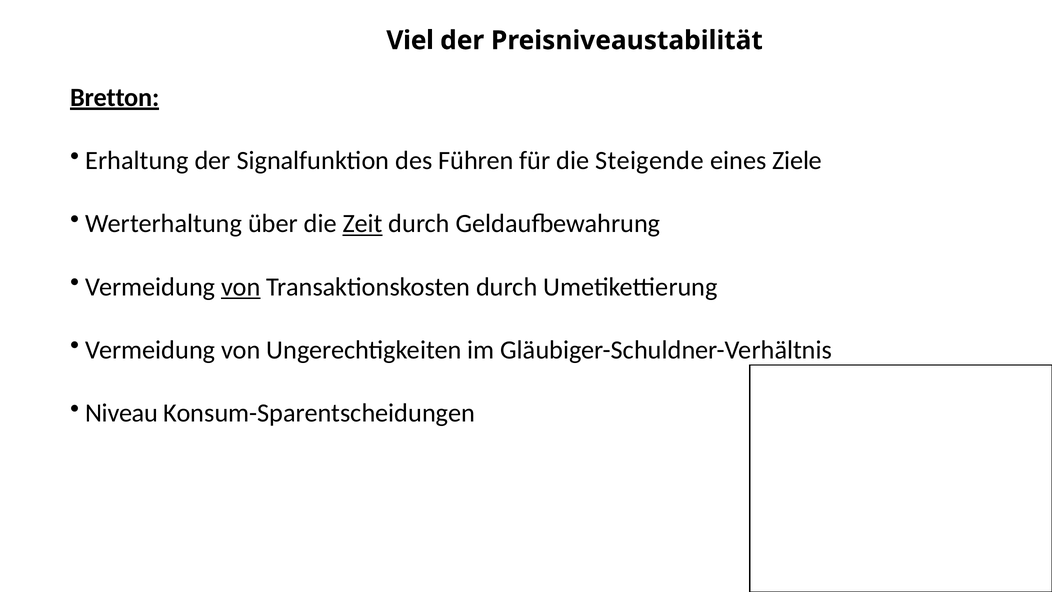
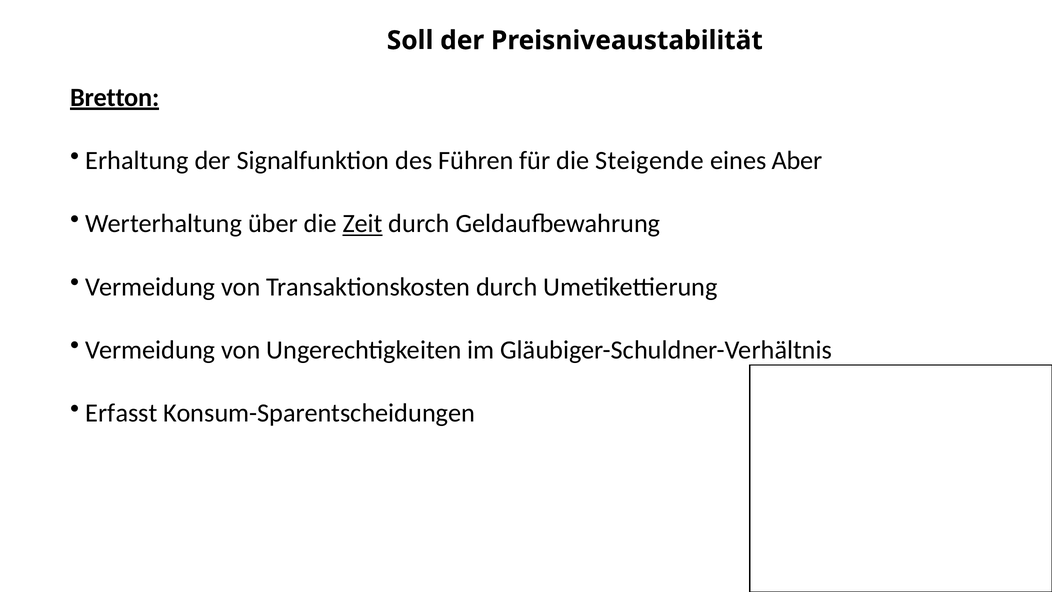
Viel: Viel -> Soll (410, 40)
Ziele: Ziele -> Aber (797, 161)
von underline: present -> none (241, 287)
Niveau: Niveau -> Erfasst (121, 413)
